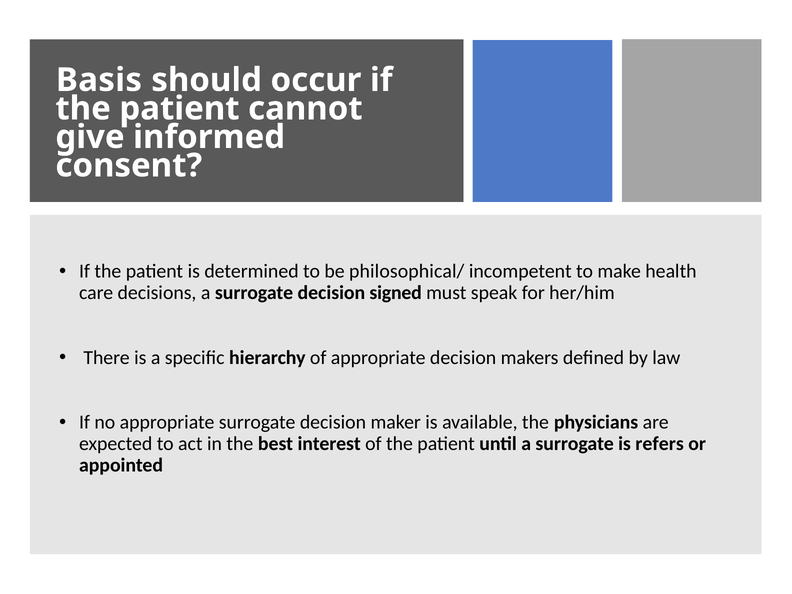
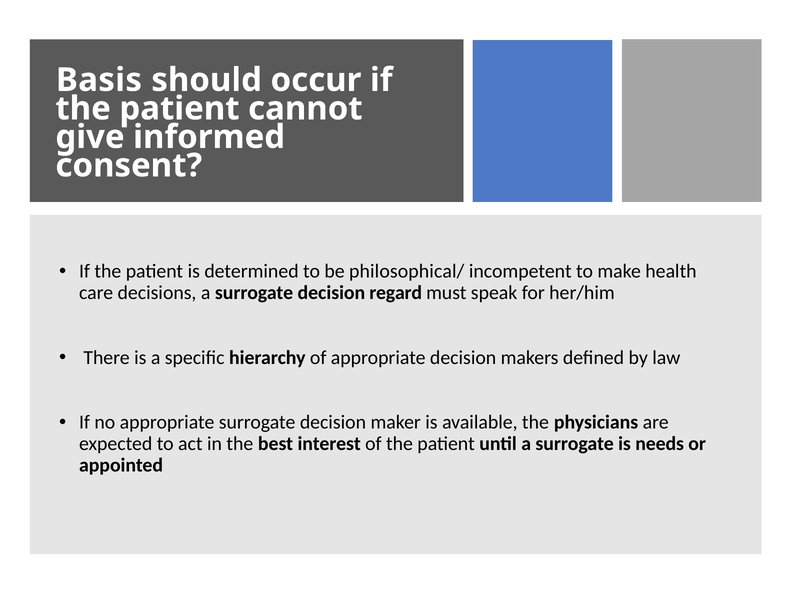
signed: signed -> regard (396, 293)
refers: refers -> needs (660, 444)
